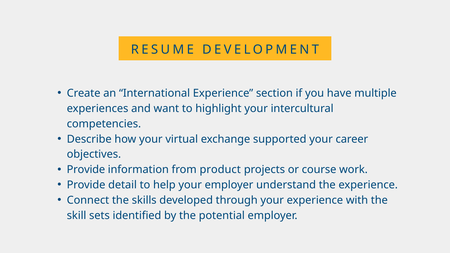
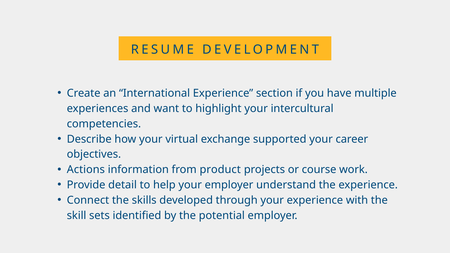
Provide: Provide -> Actions (86, 170)
